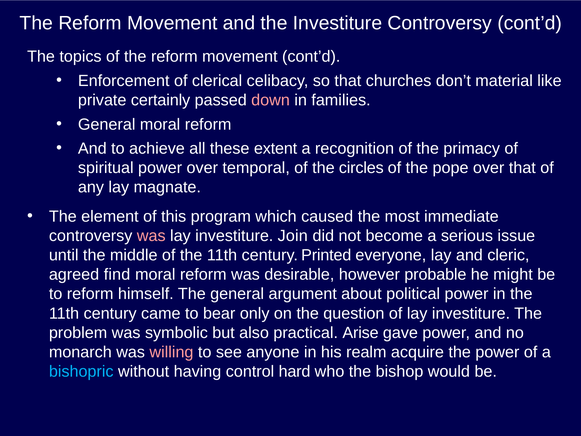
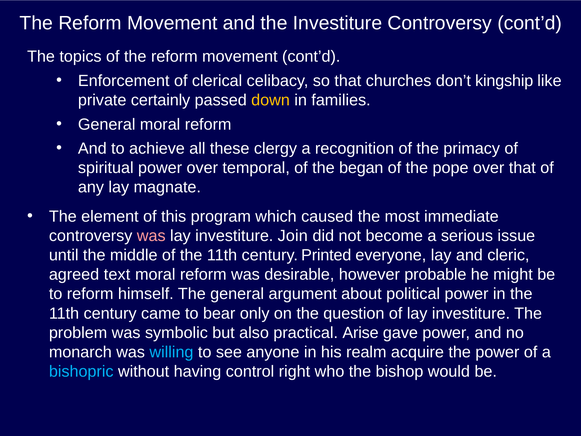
material: material -> kingship (504, 81)
down colour: pink -> yellow (271, 100)
extent: extent -> clergy (275, 148)
circles: circles -> began (361, 168)
find: find -> text (117, 274)
willing colour: pink -> light blue (171, 352)
hard: hard -> right (294, 371)
